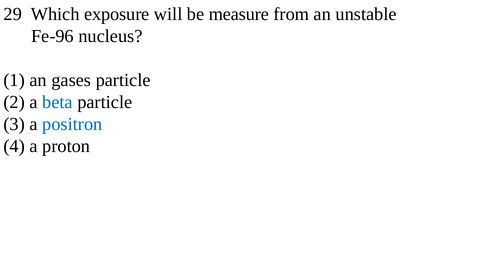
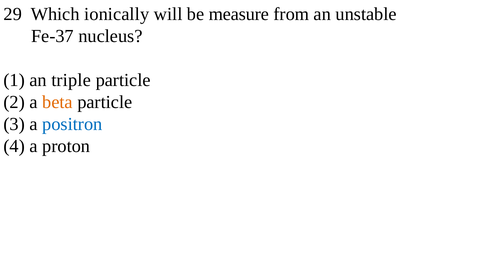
exposure: exposure -> ionically (117, 14)
Fe-96: Fe-96 -> Fe-37 (52, 36)
gases: gases -> triple (71, 80)
beta colour: blue -> orange (57, 102)
